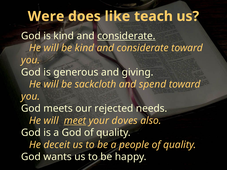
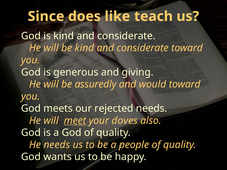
Were: Were -> Since (46, 16)
considerate underline: present -> none (126, 36)
sackcloth: sackcloth -> assuredly (96, 84)
spend: spend -> would (153, 84)
He deceit: deceit -> needs (57, 145)
